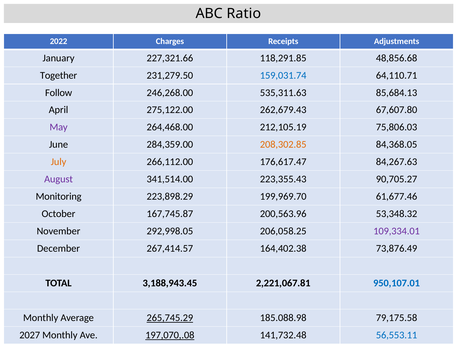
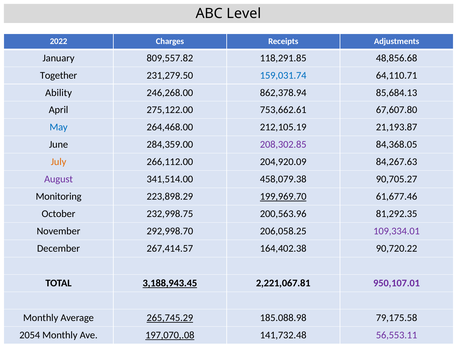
Ratio: Ratio -> Level (244, 14)
227,321.66: 227,321.66 -> 809,557.82 (170, 58)
Follow: Follow -> Ability (59, 93)
535,311.63: 535,311.63 -> 862,378.94 (283, 93)
262,679.43: 262,679.43 -> 753,662.61 (283, 110)
May colour: purple -> blue (59, 127)
75,806.03: 75,806.03 -> 21,193.87 (397, 127)
208,302.85 colour: orange -> purple (283, 145)
176,617.47: 176,617.47 -> 204,920.09 (283, 162)
223,355.43: 223,355.43 -> 458,079.38 (283, 180)
199,969.70 underline: none -> present (283, 197)
167,745.87: 167,745.87 -> 232,998.75 (170, 214)
53,348.32: 53,348.32 -> 81,292.35 (397, 214)
292,998.05: 292,998.05 -> 292,998.70 (170, 232)
73,876.49: 73,876.49 -> 90,720.22 (397, 249)
3,188,943.45 underline: none -> present (170, 284)
950,107.01 colour: blue -> purple (397, 284)
2027: 2027 -> 2054 (30, 336)
56,553.11 colour: blue -> purple (397, 336)
